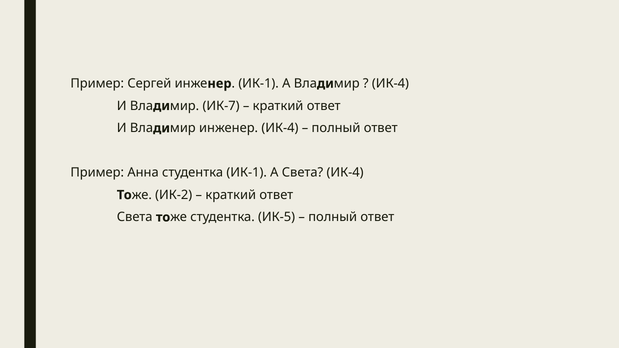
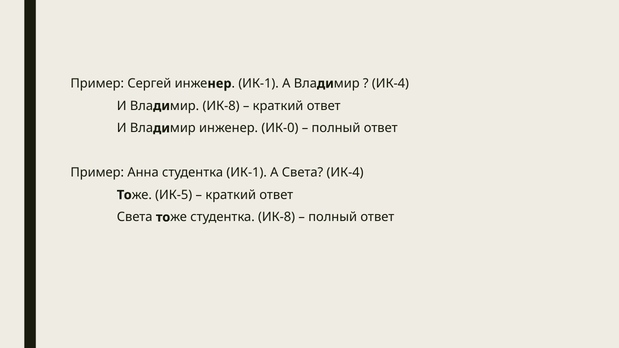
ИК-7: ИК-7 -> ИК-8 (221, 106)
инженер ИК-4: ИК-4 -> ИК-0 (280, 128)
ИК-2: ИК-2 -> ИК-5 (174, 195)
студентка ИК-5: ИК-5 -> ИК-8 (277, 217)
